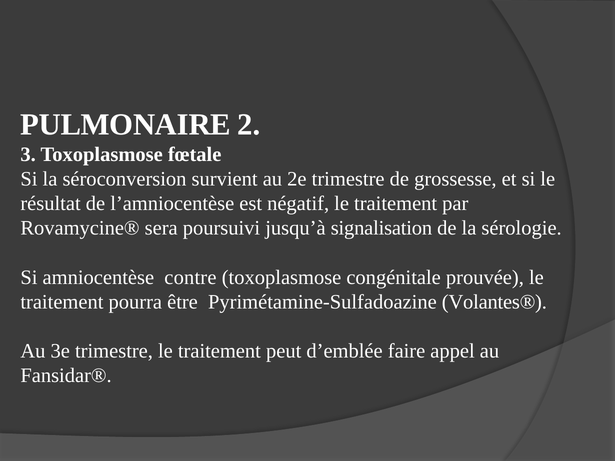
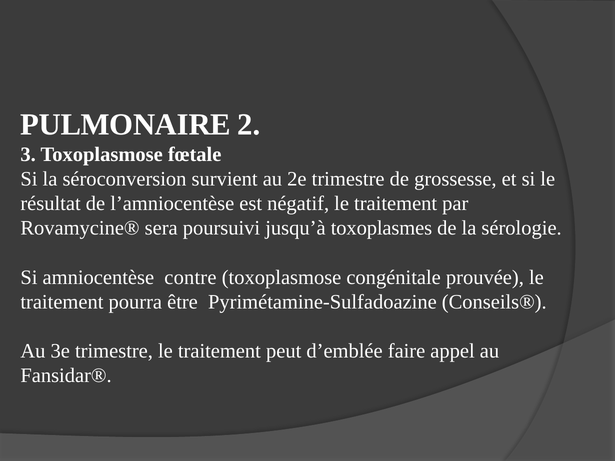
signalisation: signalisation -> toxoplasmes (381, 228)
Volantes®: Volantes® -> Conseils® (494, 302)
